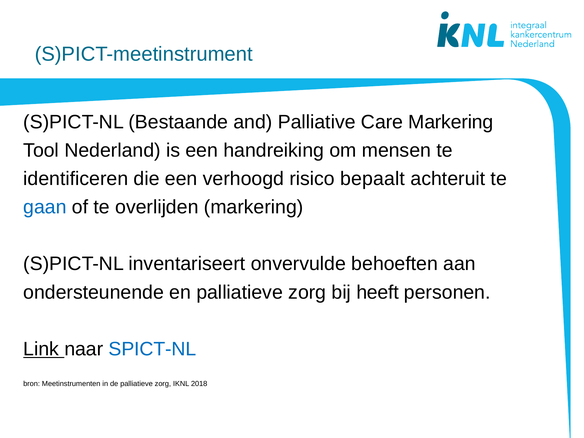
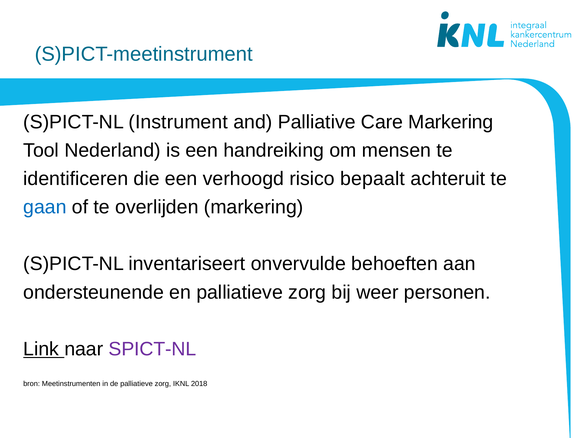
Bestaande: Bestaande -> Instrument (178, 122)
heeft: heeft -> weer (377, 292)
SPICT-NL colour: blue -> purple (152, 349)
